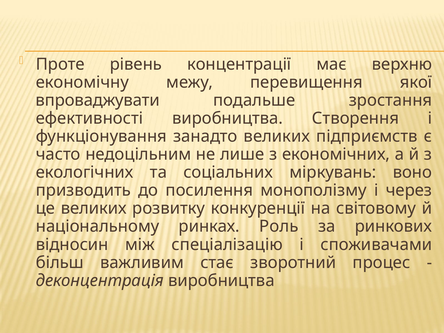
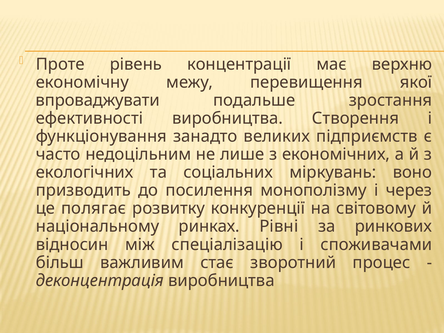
це великих: великих -> полягає (94, 208)
Роль: Роль -> Рівні (279, 227)
